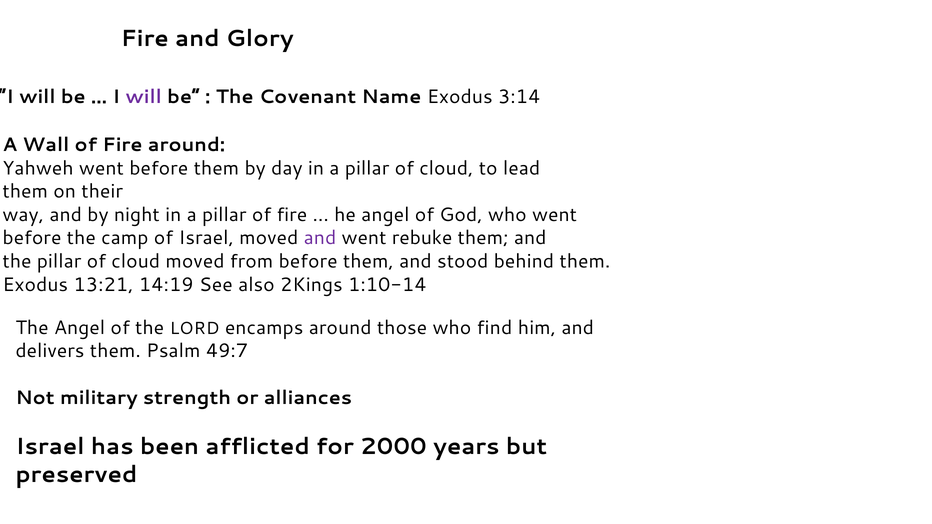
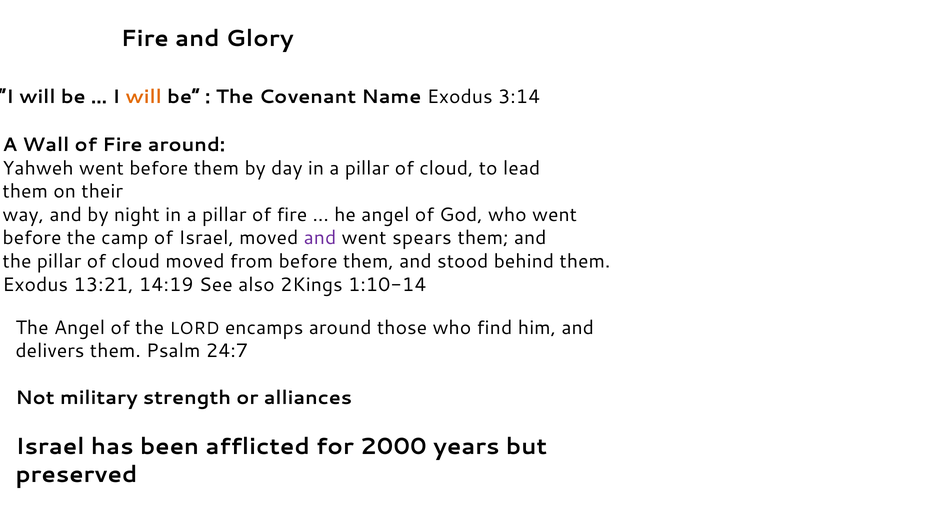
will colour: purple -> orange (144, 97)
rebuke: rebuke -> spears (422, 238)
49:7: 49:7 -> 24:7 (227, 351)
